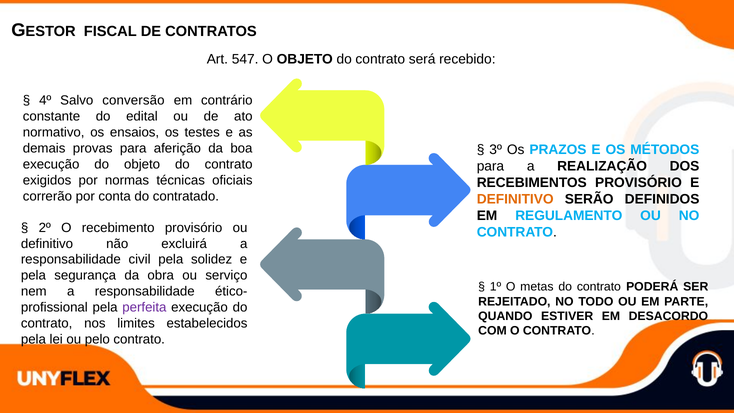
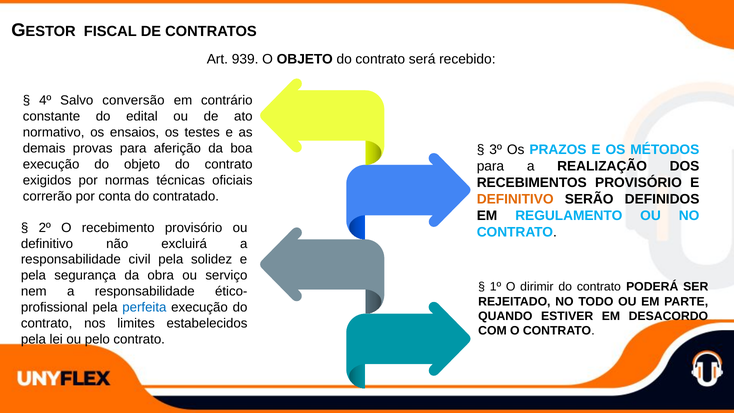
547: 547 -> 939 (245, 59)
metas: metas -> dirimir (537, 287)
perfeita colour: purple -> blue (144, 307)
